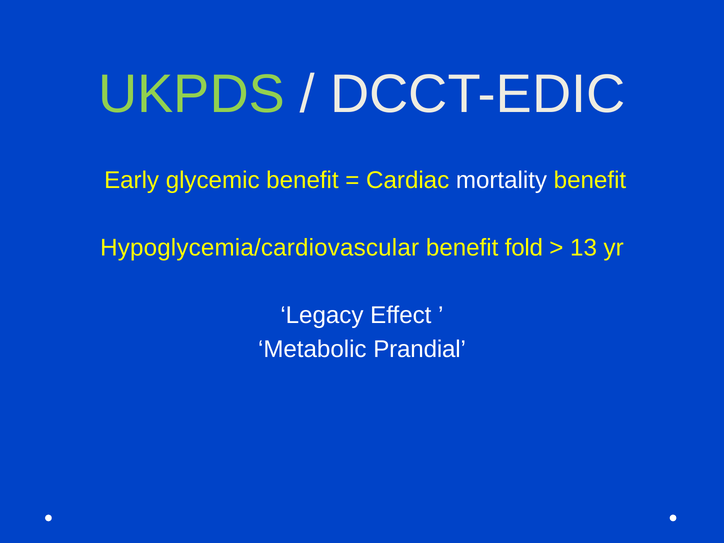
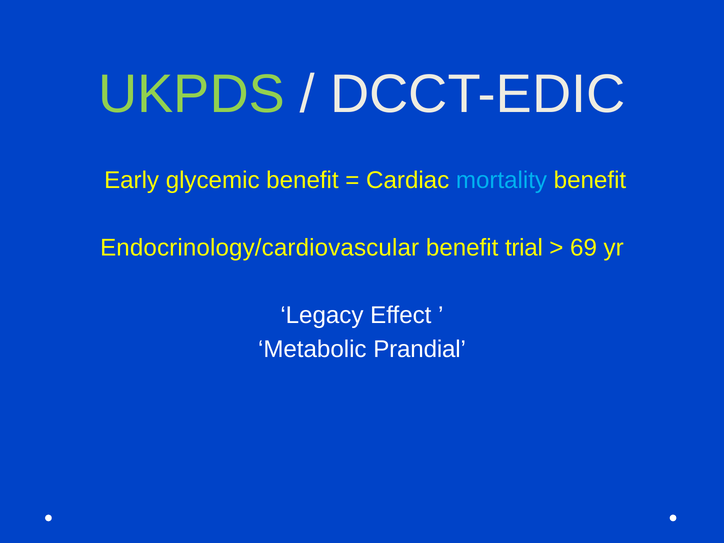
mortality colour: white -> light blue (501, 180)
Hypoglycemia/cardiovascular: Hypoglycemia/cardiovascular -> Endocrinology/cardiovascular (260, 248)
fold: fold -> trial (524, 248)
13: 13 -> 69 (584, 248)
